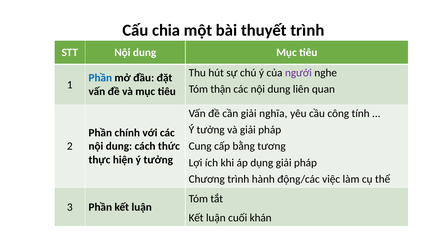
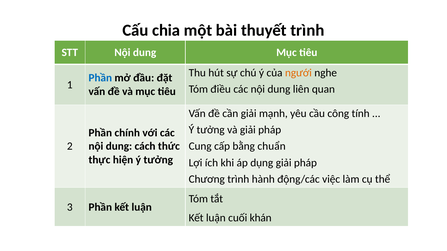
ngưới colour: purple -> orange (298, 73)
thận: thận -> điều (221, 89)
nghĩa: nghĩa -> mạnh (273, 114)
tương: tương -> chuẩn (272, 147)
